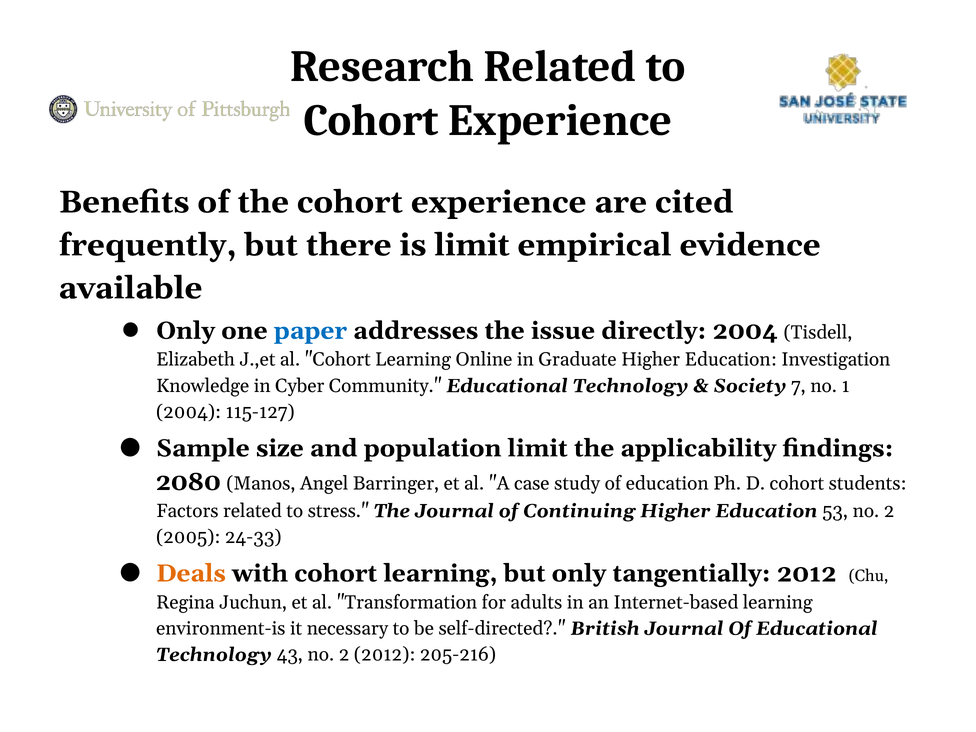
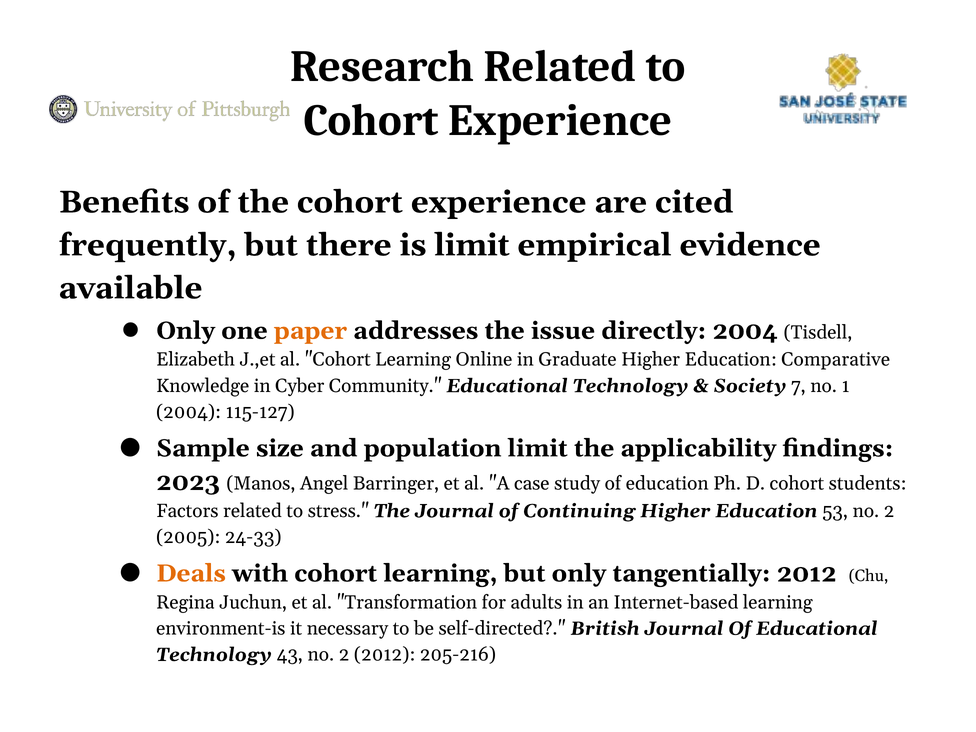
paper colour: blue -> orange (310, 331)
Investigation: Investigation -> Comparative (836, 360)
2080: 2080 -> 2023 (188, 482)
